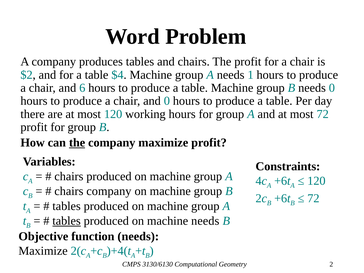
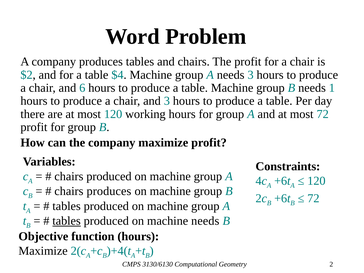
needs 1: 1 -> 3 (251, 75)
needs 0: 0 -> 1 (332, 88)
and 0: 0 -> 3 (167, 101)
the underline: present -> none (77, 143)
chairs company: company -> produces (109, 191)
function needs: needs -> hours (138, 236)
